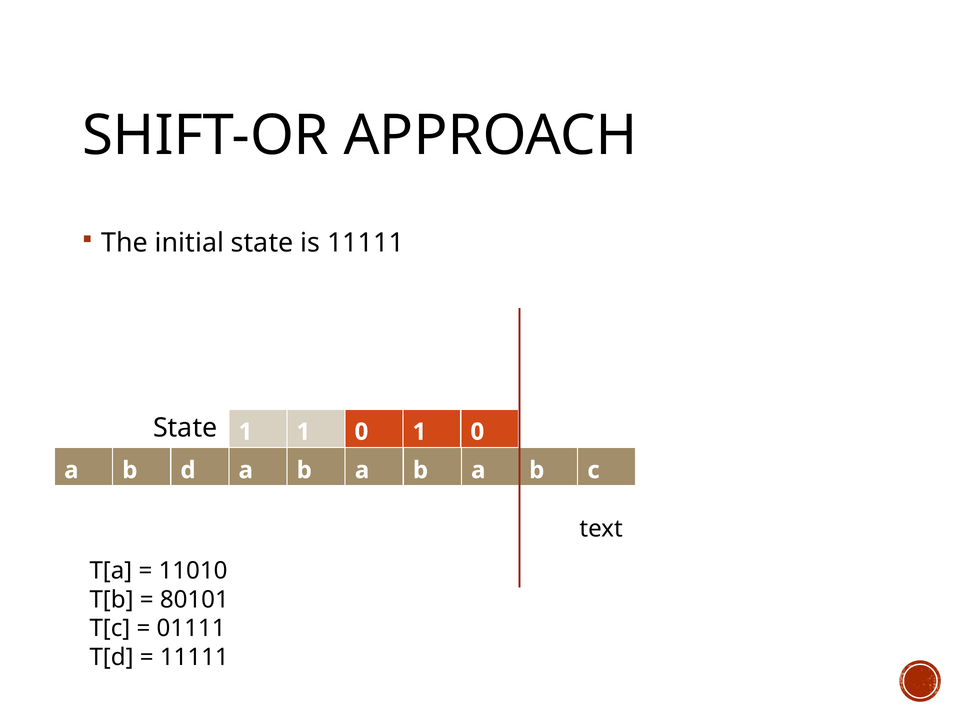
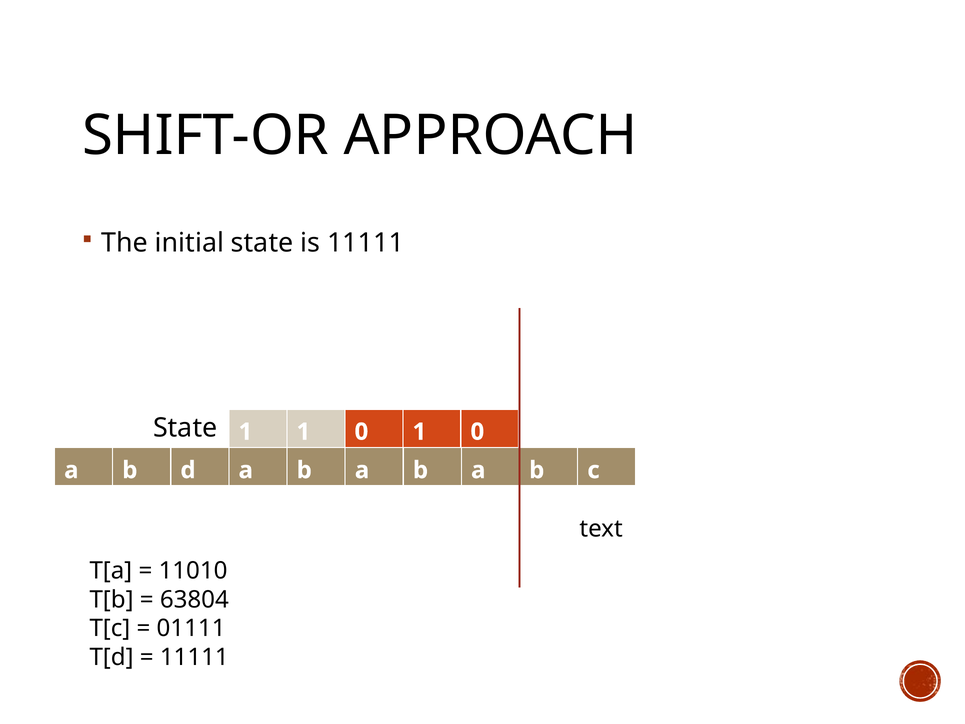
80101: 80101 -> 63804 (194, 599)
